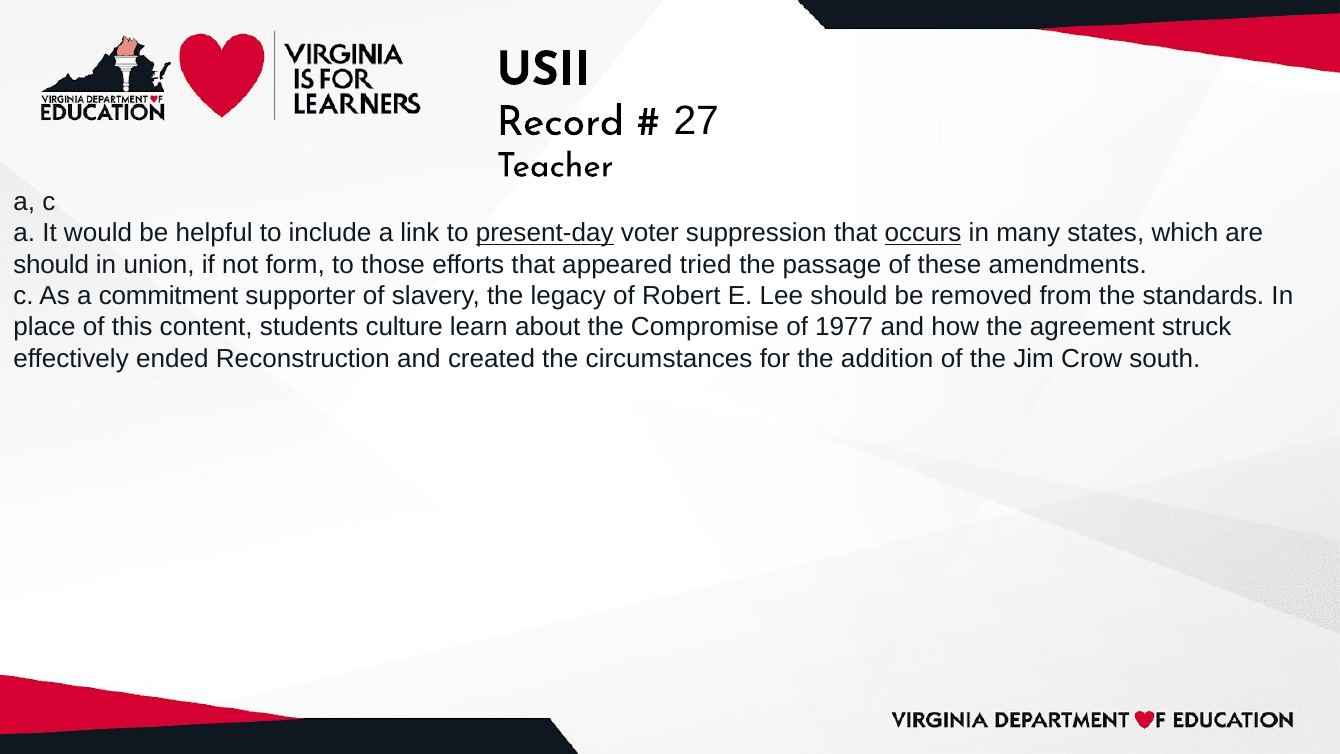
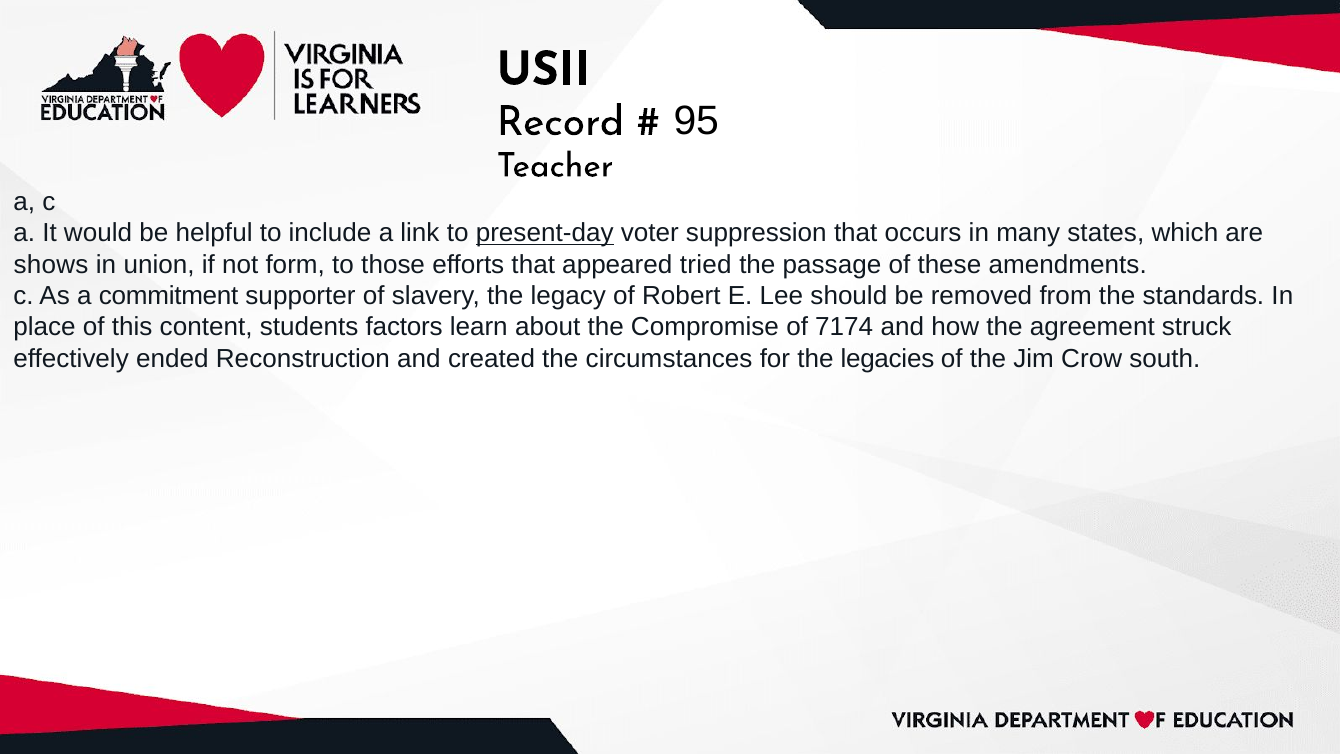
27: 27 -> 95 (696, 121)
occurs underline: present -> none (923, 233)
should: should -> shows (51, 264)
culture: culture -> factors (404, 327)
1977: 1977 -> 7174 (844, 327)
addition: addition -> legacies (887, 358)
